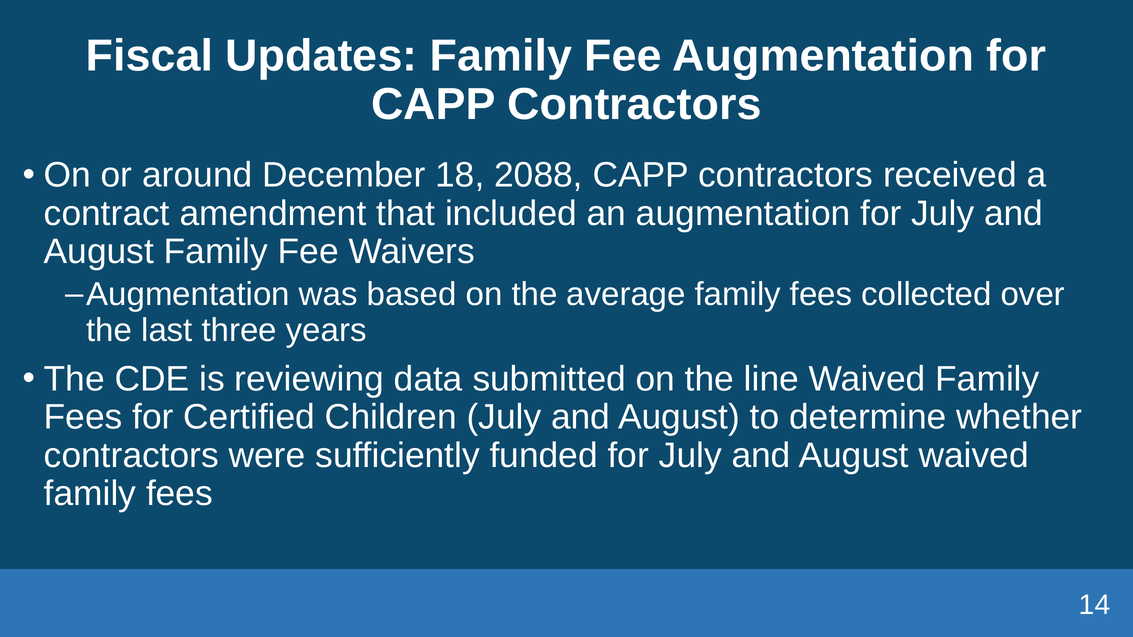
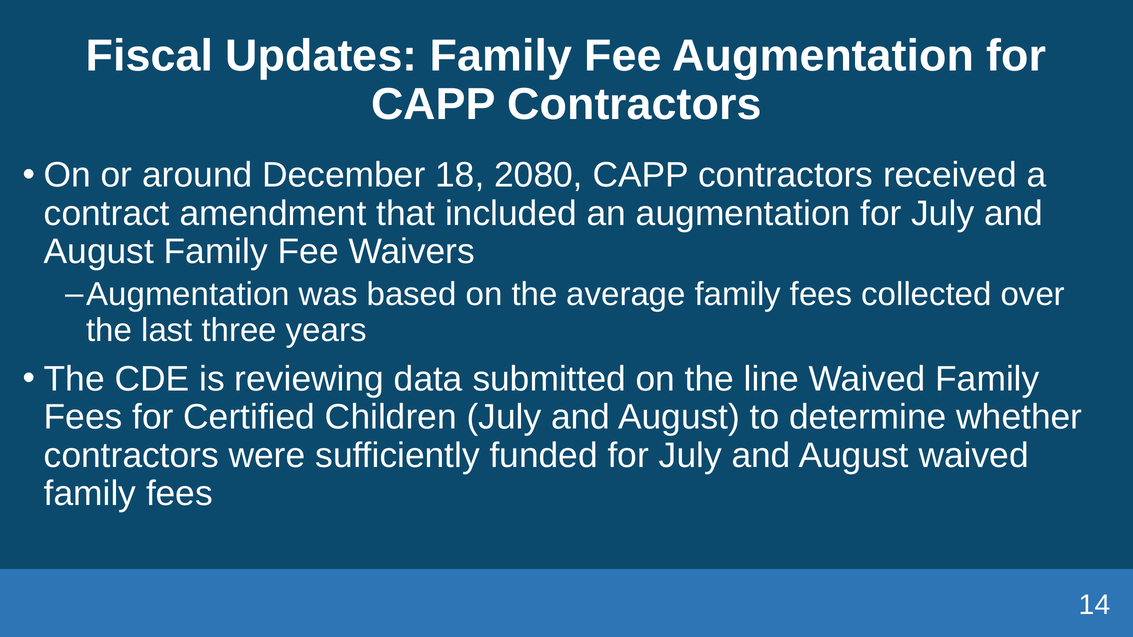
2088: 2088 -> 2080 (539, 175)
